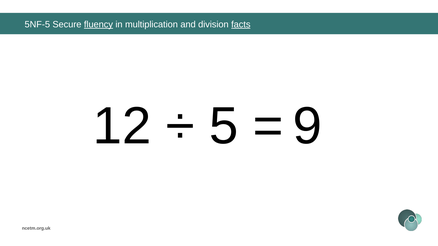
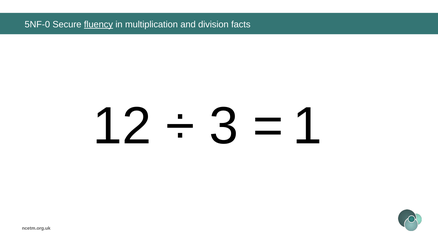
5NF-5: 5NF-5 -> 5NF-0 (37, 24)
facts underline: present -> none (241, 24)
5: 5 -> 3 (224, 126)
9: 9 -> 1 (308, 126)
